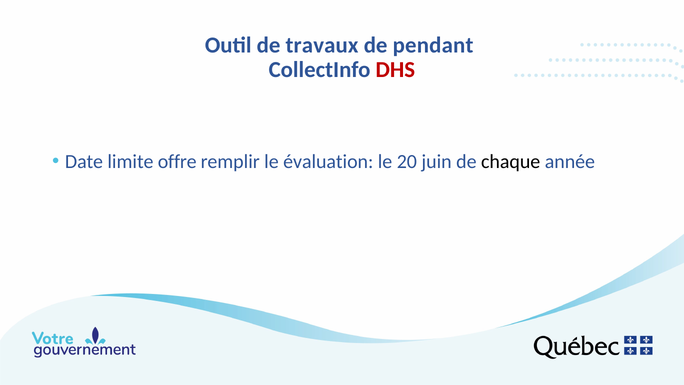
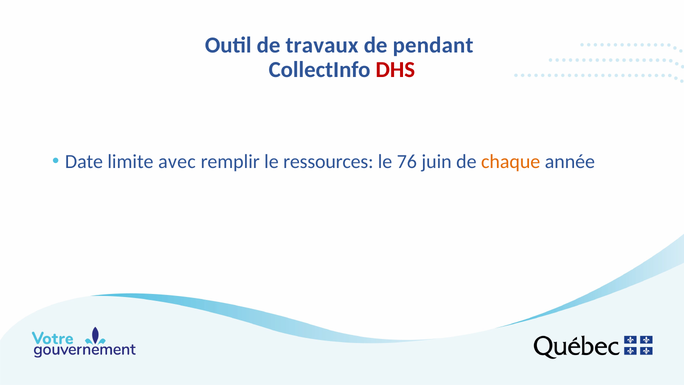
offre: offre -> avec (177, 161)
évaluation: évaluation -> ressources (328, 161)
20: 20 -> 76 (407, 161)
chaque colour: black -> orange (511, 161)
